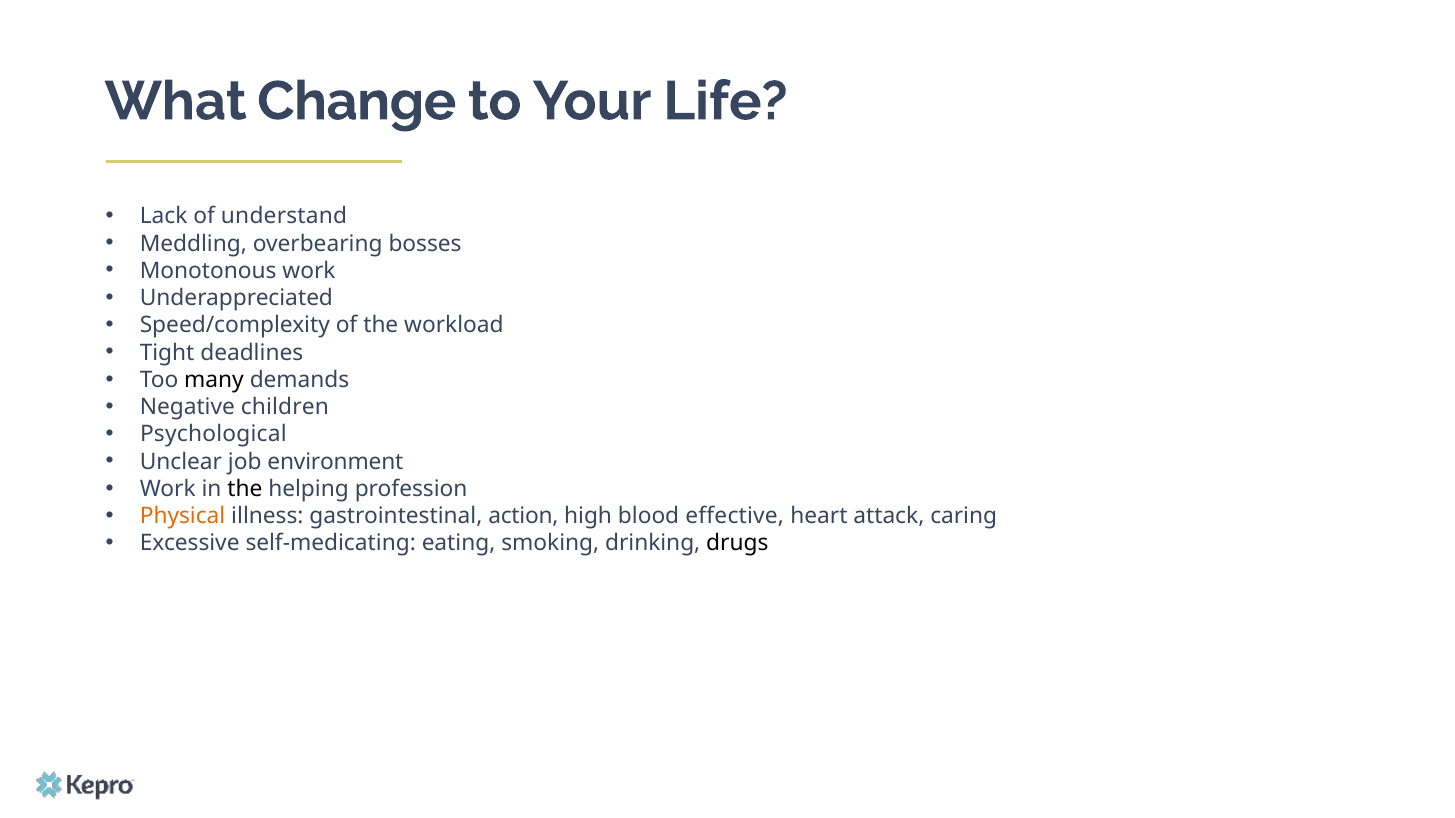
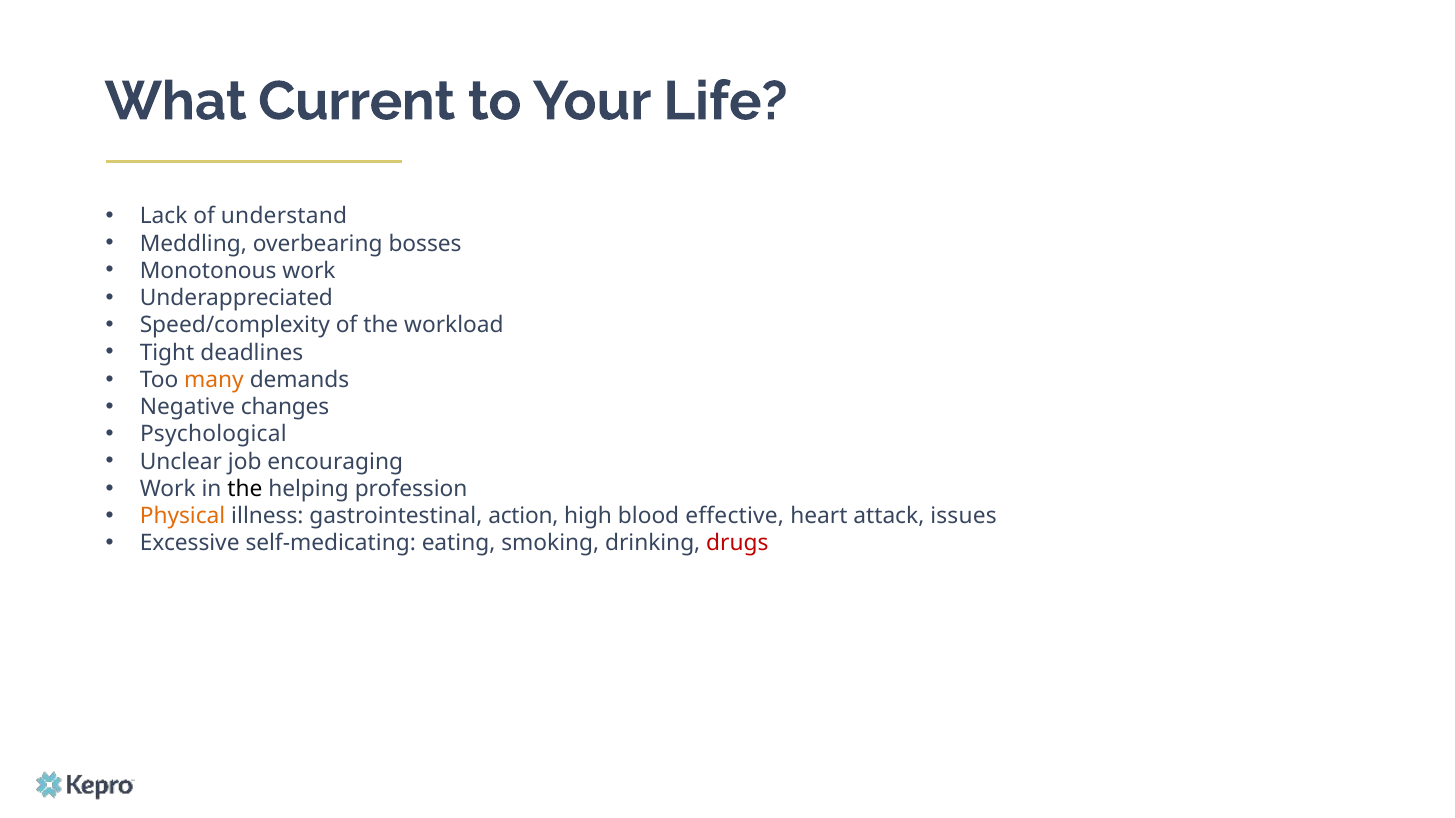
Change: Change -> Current (357, 101)
many colour: black -> orange (214, 380)
children: children -> changes (285, 407)
environment: environment -> encouraging (335, 462)
caring: caring -> issues (964, 516)
drugs colour: black -> red (737, 544)
